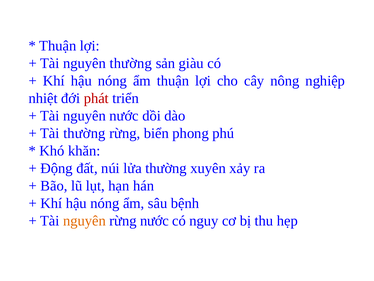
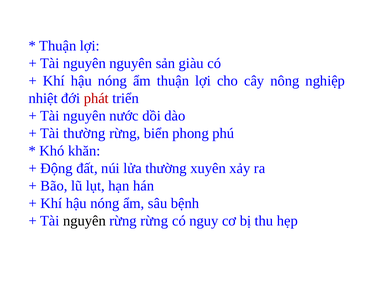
nguyên thường: thường -> nguyên (131, 63)
nguyên colour: orange -> black (84, 220)
rừng nước: nước -> rừng (154, 220)
